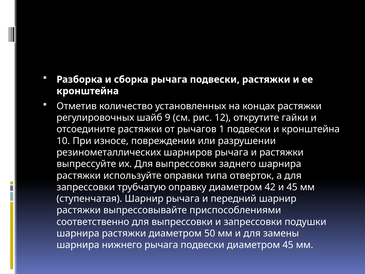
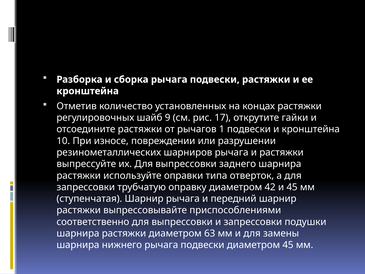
12: 12 -> 17 (223, 118)
50: 50 -> 63 (210, 233)
